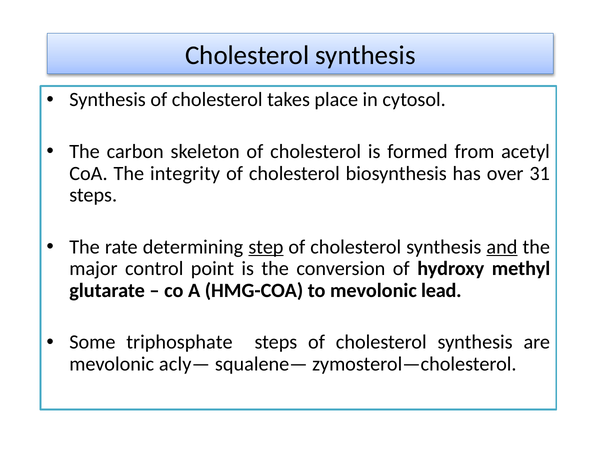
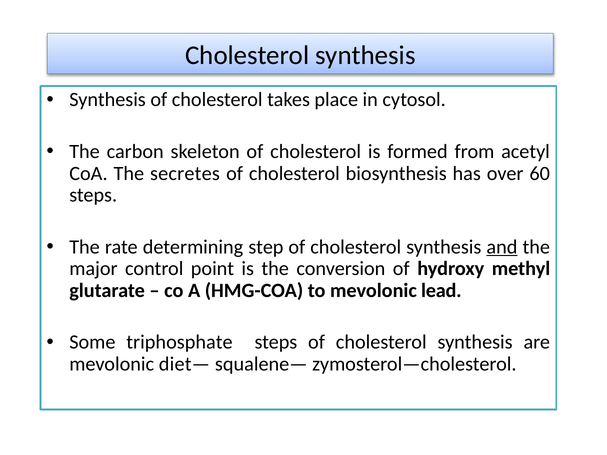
integrity: integrity -> secretes (185, 173)
31: 31 -> 60 (540, 173)
step underline: present -> none (266, 247)
acly—: acly— -> diet— (184, 364)
